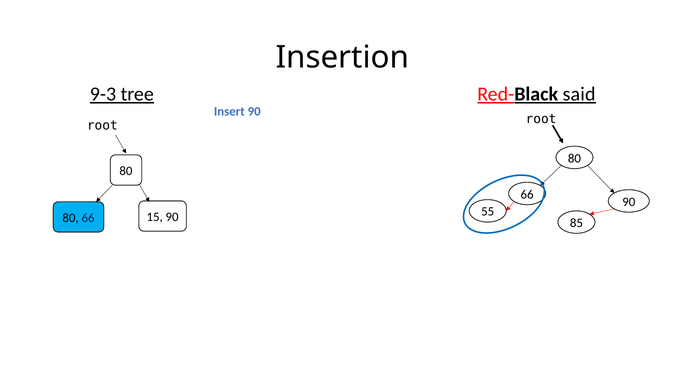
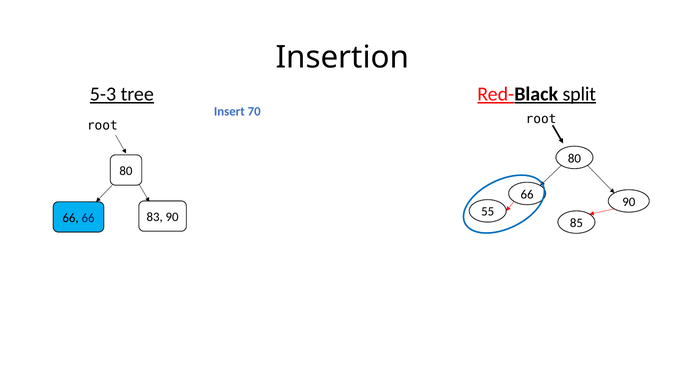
9-3: 9-3 -> 5-3 (103, 94)
said: said -> split (579, 94)
Insert 90: 90 -> 70 (254, 111)
15: 15 -> 83 (155, 217)
80: 80 -> 66 (71, 218)
